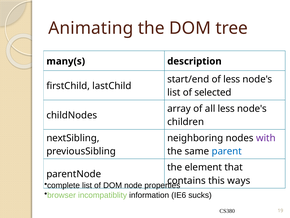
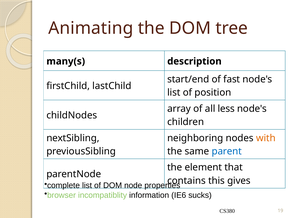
of less: less -> fast (232, 79)
selected: selected -> position (213, 92)
with colour: purple -> orange (266, 138)
ways: ways -> gives (239, 180)
